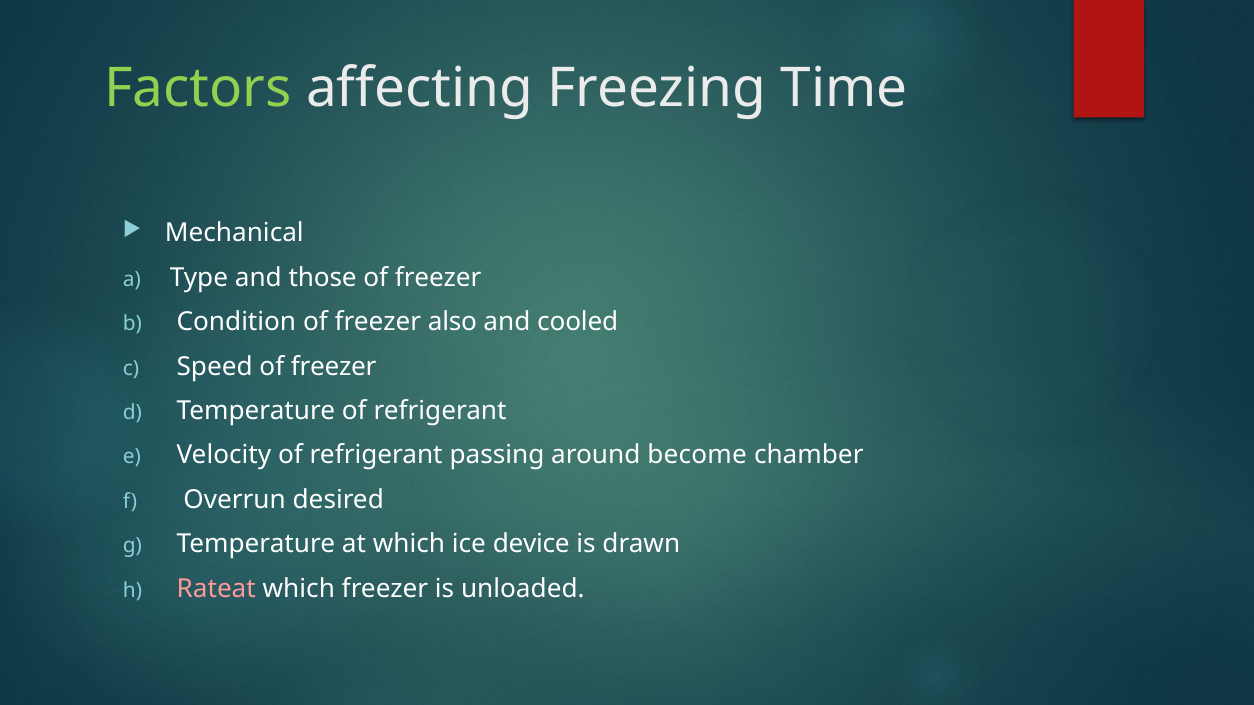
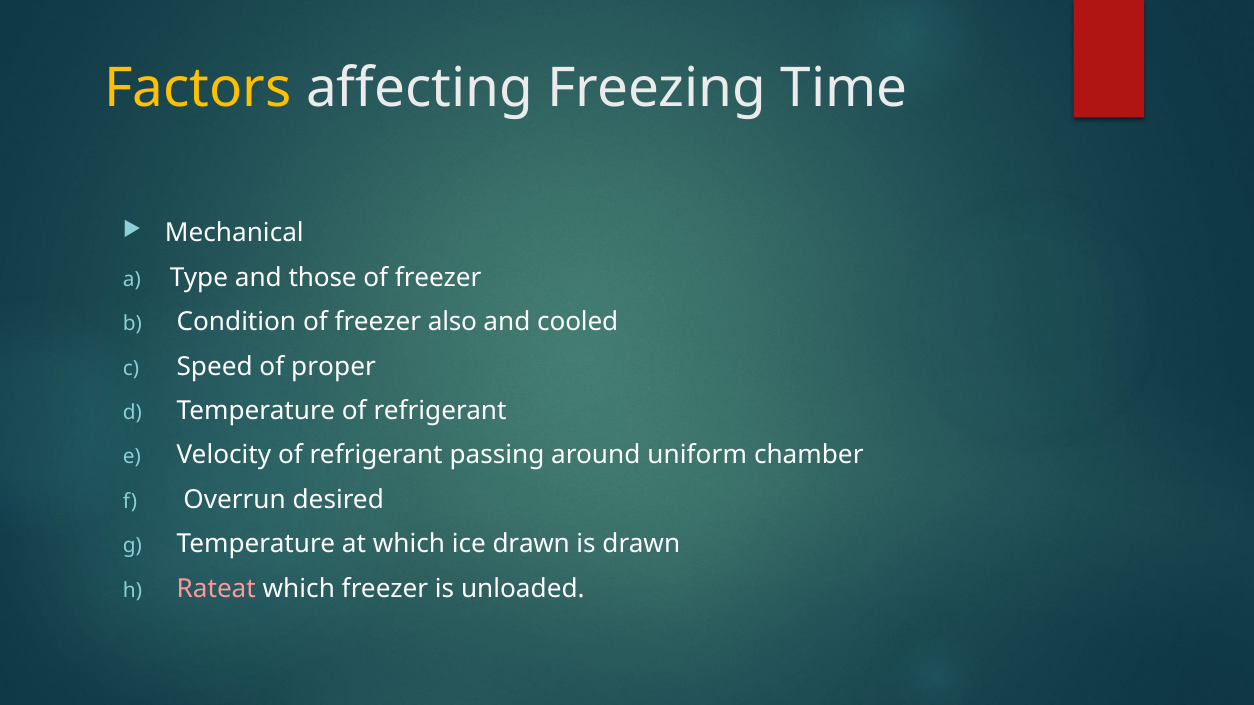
Factors colour: light green -> yellow (198, 88)
Speed of freezer: freezer -> proper (334, 367)
become: become -> uniform (697, 456)
ice device: device -> drawn (531, 544)
